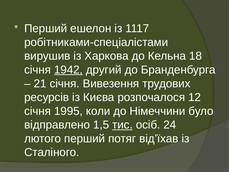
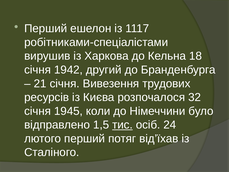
1942 underline: present -> none (68, 70)
12: 12 -> 32 (195, 97)
1995: 1995 -> 1945 (68, 111)
